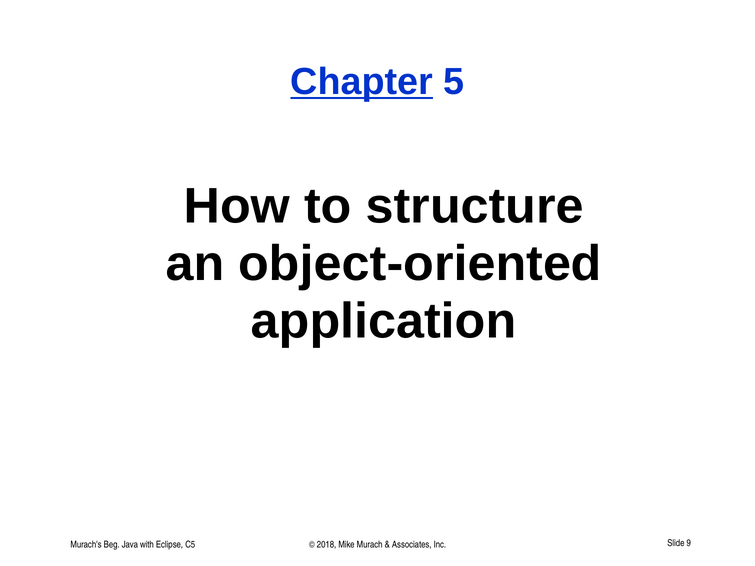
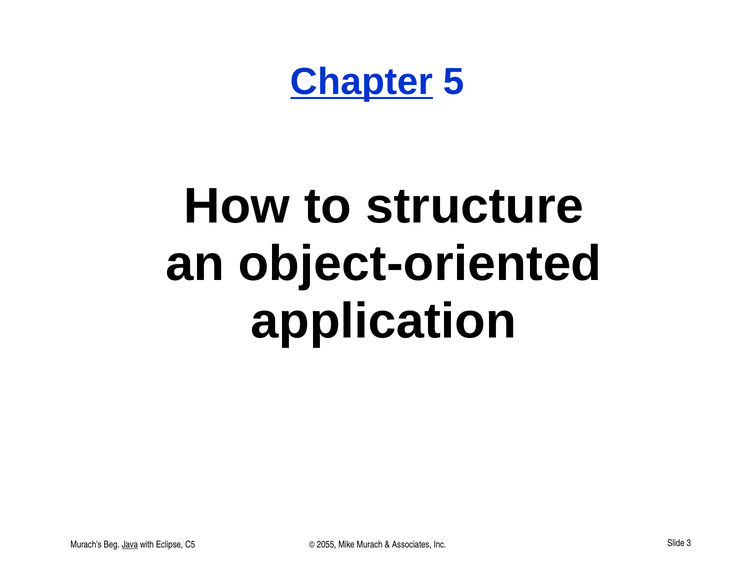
Java underline: none -> present (130, 545)
2018: 2018 -> 2055 (327, 545)
9: 9 -> 3 (689, 543)
